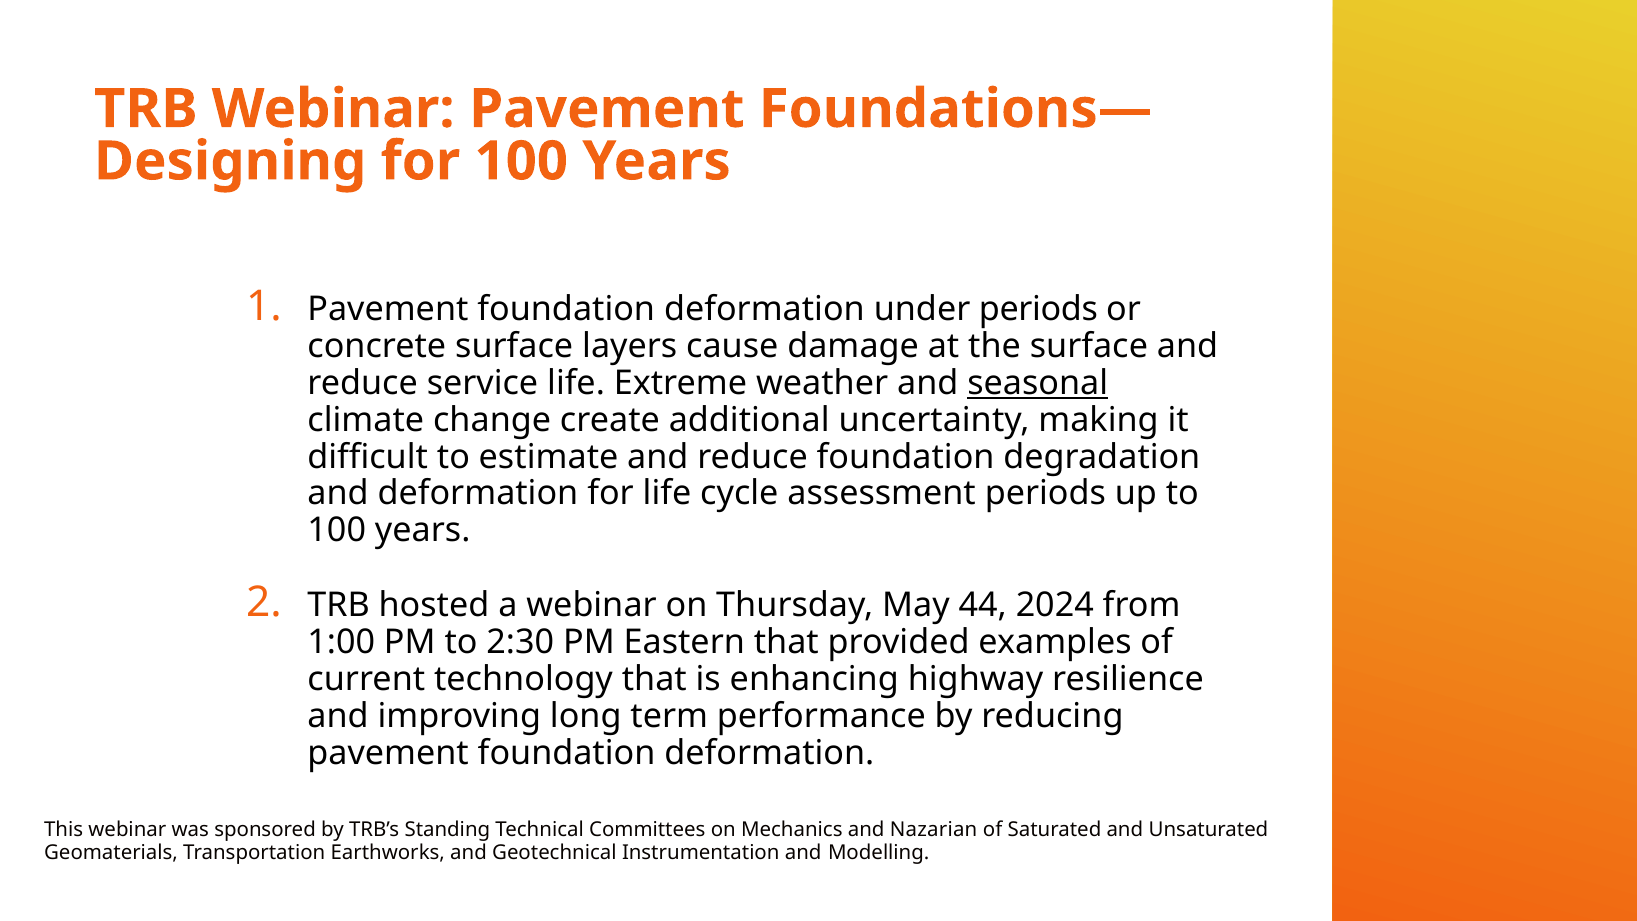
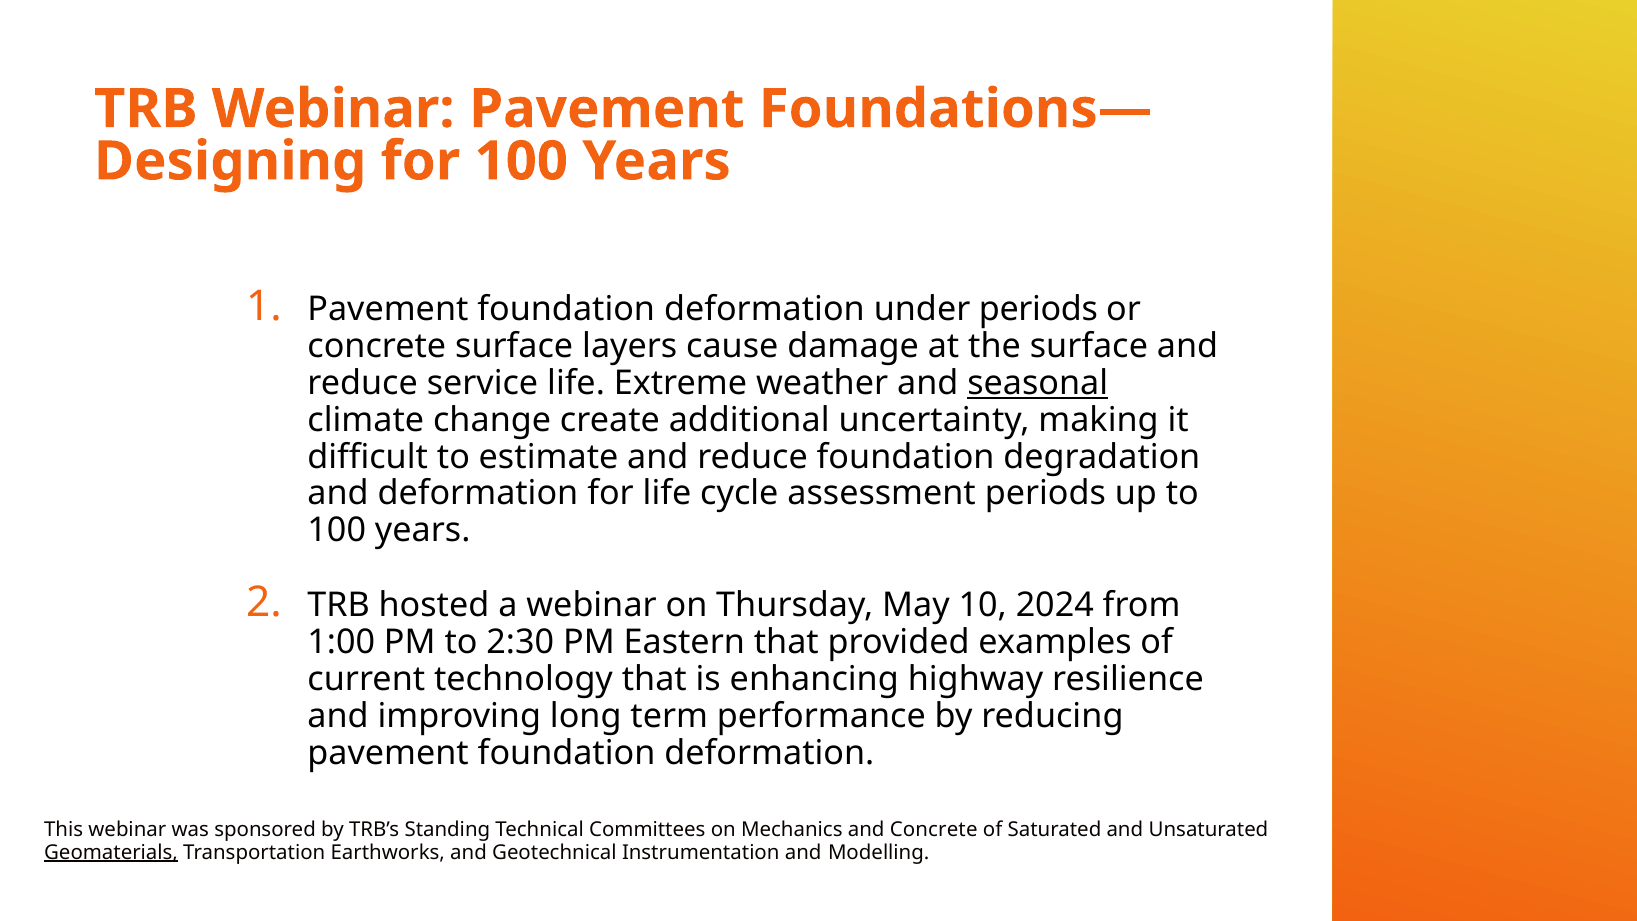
44: 44 -> 10 (983, 606)
and Nazarian: Nazarian -> Concrete (934, 830)
Geomaterials underline: none -> present (111, 852)
